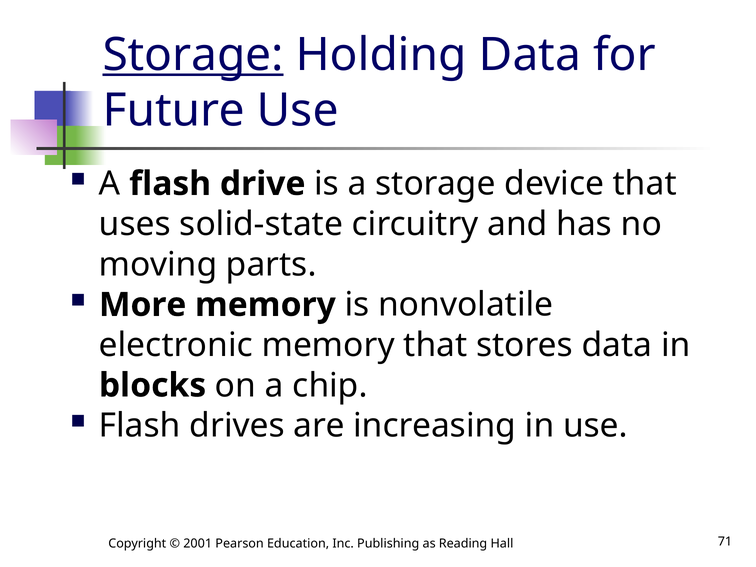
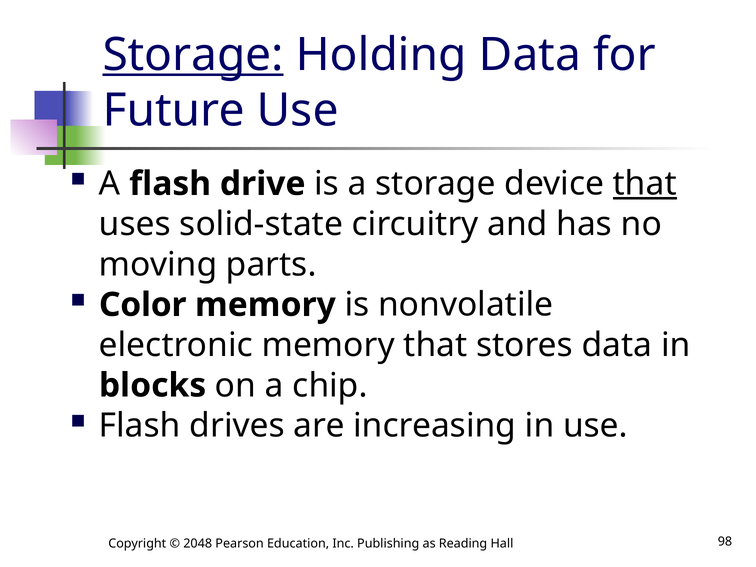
that underline: none -> present (645, 184)
More: More -> Color (143, 305)
2001: 2001 -> 2048 (198, 543)
71: 71 -> 98 (725, 541)
